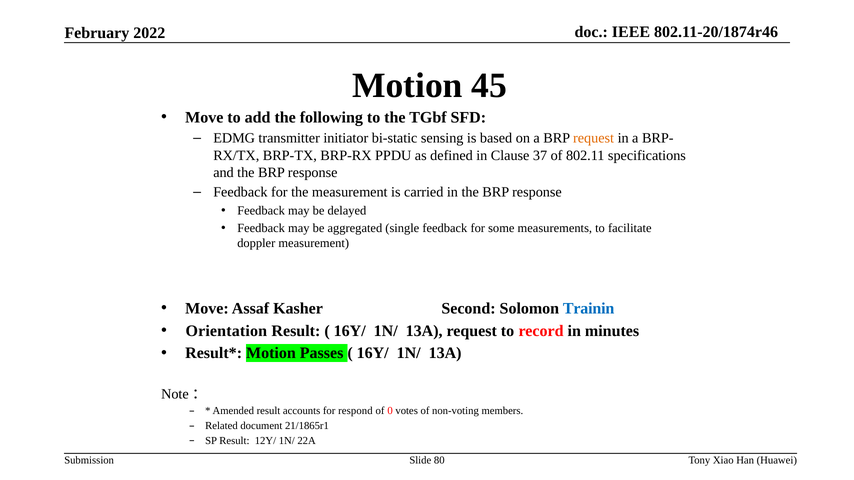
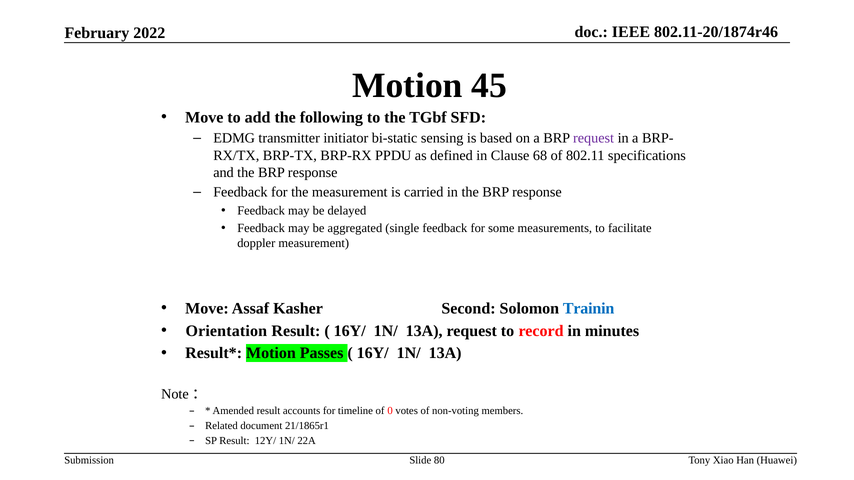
request colour: orange -> purple (594, 138)
37: 37 -> 68 (540, 155)
respond: respond -> timeline (355, 411)
